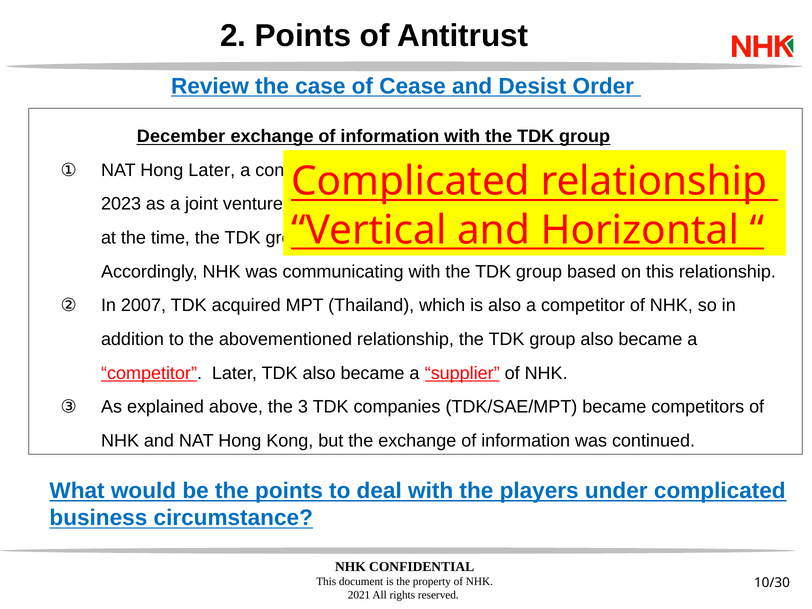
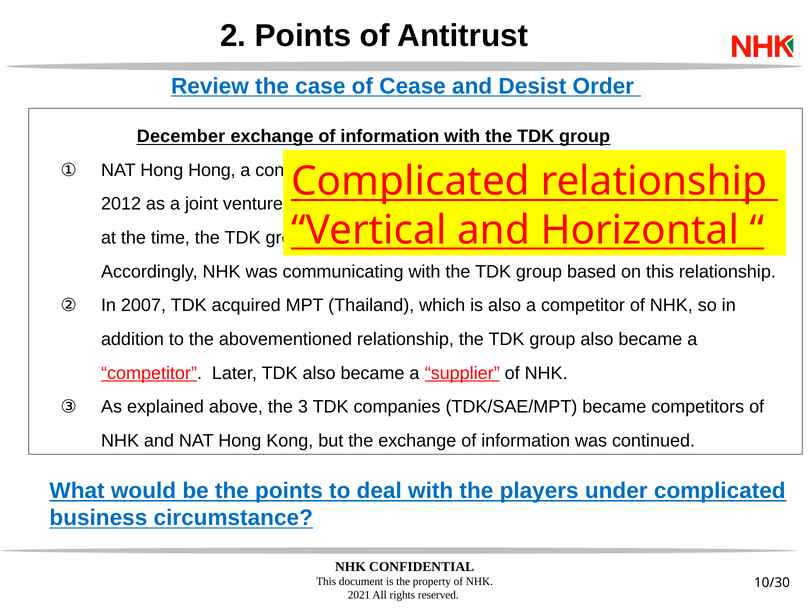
Hong Later: Later -> Hong (212, 170)
2023: 2023 -> 2012 (121, 204)
